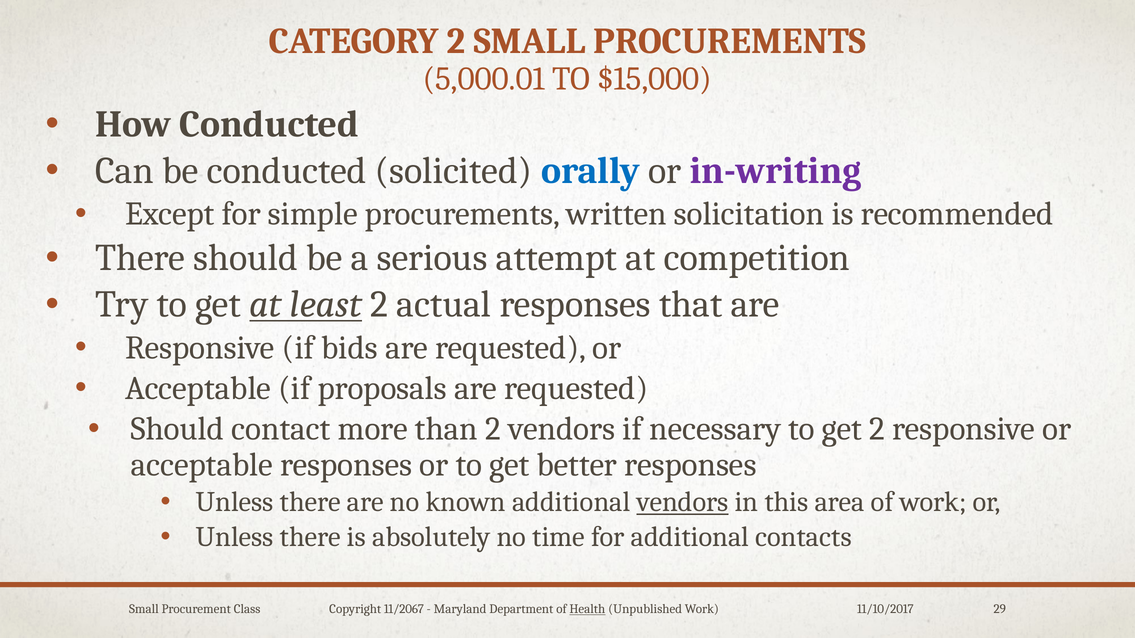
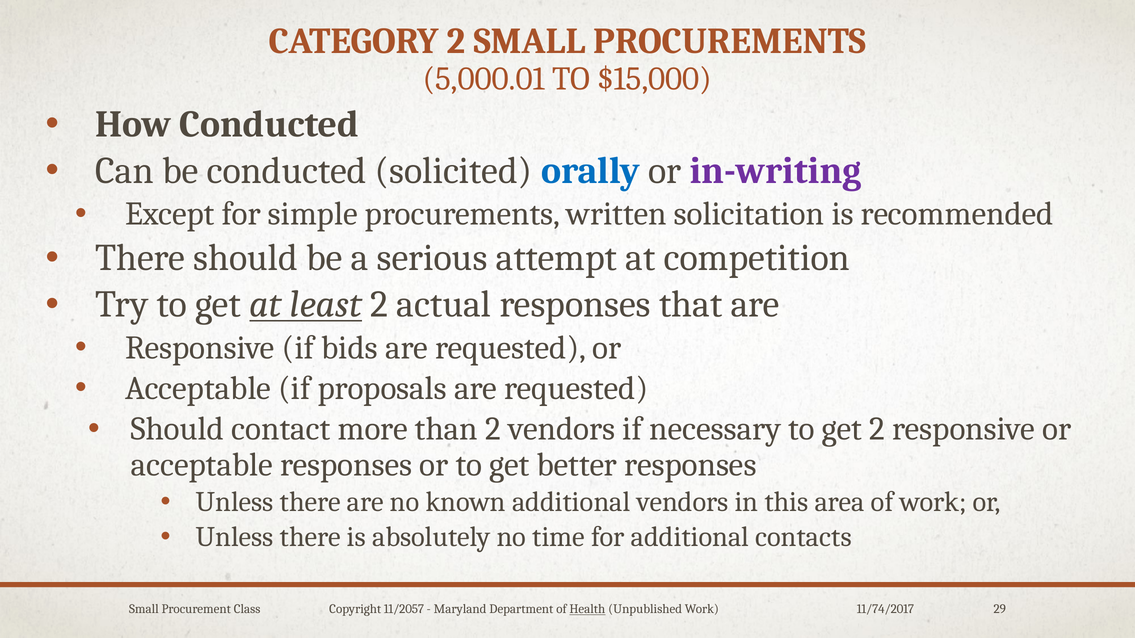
vendors underline: present -> none (683, 502)
11/2067: 11/2067 -> 11/2057 (404, 610)
11/10/2017: 11/10/2017 -> 11/74/2017 (885, 610)
